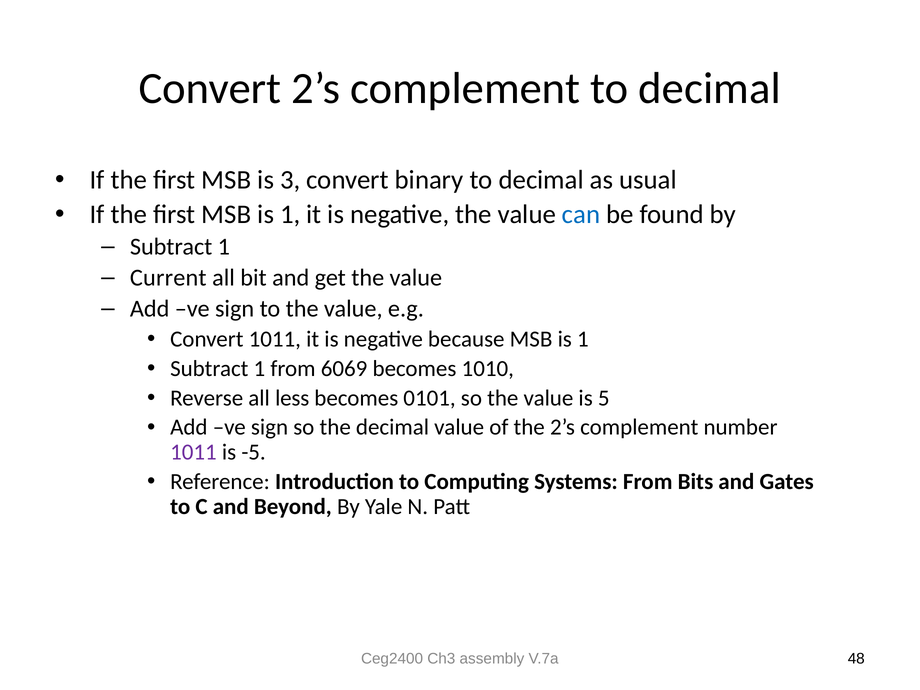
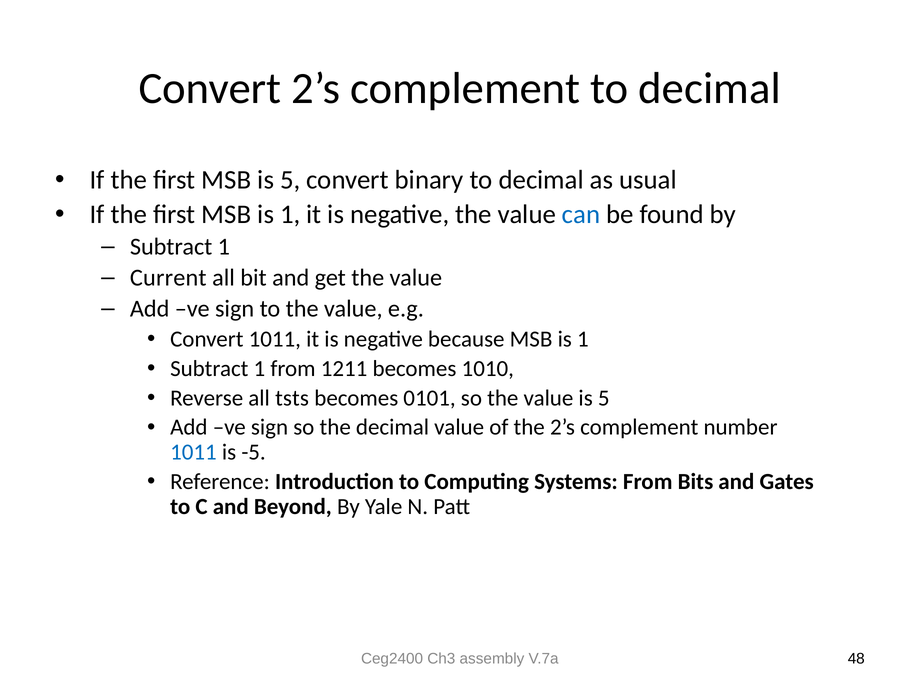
MSB is 3: 3 -> 5 (290, 180)
6069: 6069 -> 1211 (344, 368)
less: less -> tsts (292, 398)
1011 colour: purple -> blue (193, 452)
